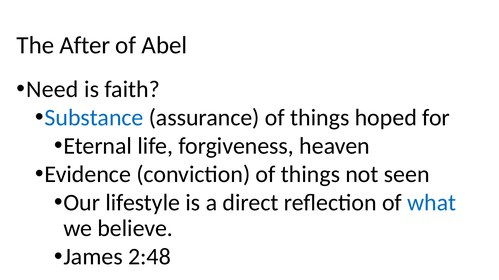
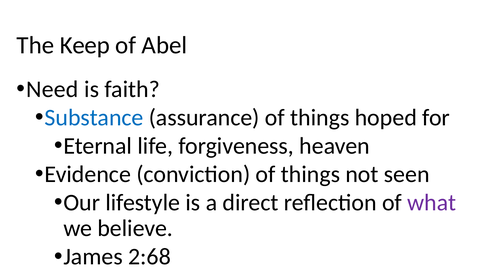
After: After -> Keep (85, 45)
what colour: blue -> purple (432, 203)
2:48: 2:48 -> 2:68 (149, 257)
